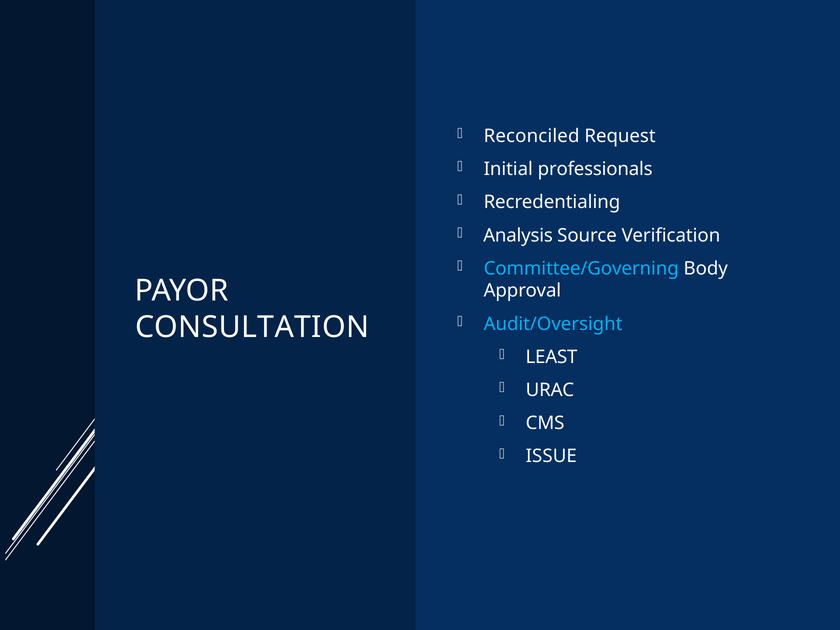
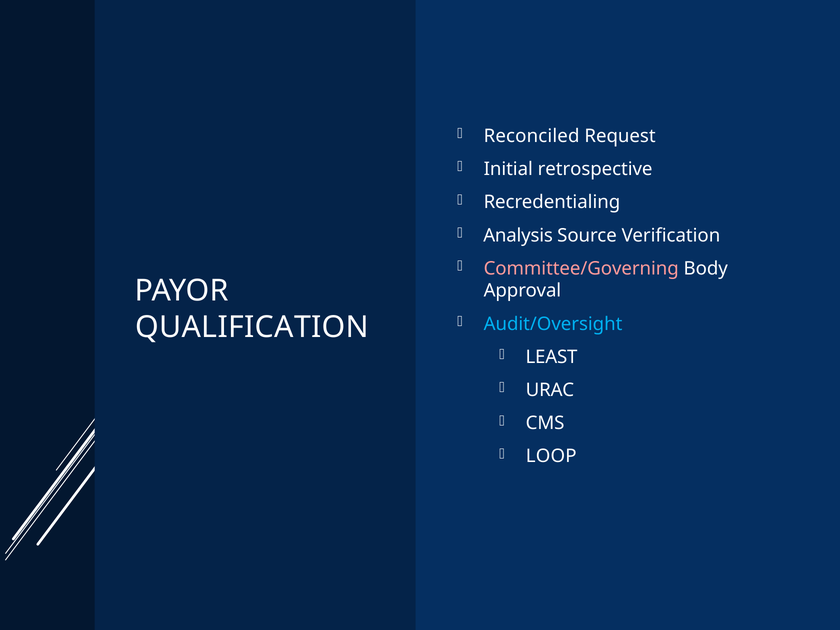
professionals: professionals -> retrospective (595, 169)
Committee/Governing colour: light blue -> pink (581, 268)
CONSULTATION: CONSULTATION -> QUALIFICATION (252, 327)
ISSUE: ISSUE -> LOOP (551, 456)
